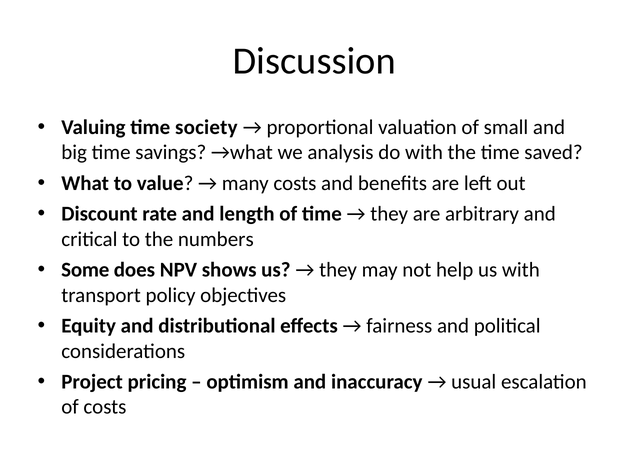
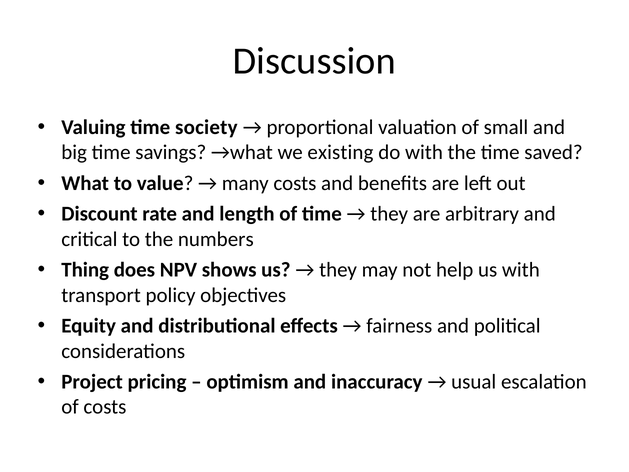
analysis: analysis -> existing (340, 152)
Some: Some -> Thing (85, 270)
